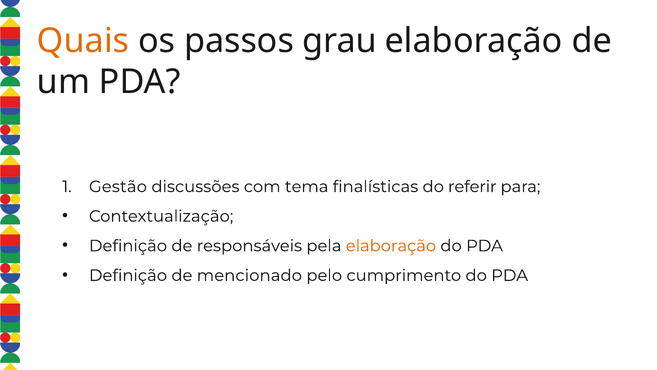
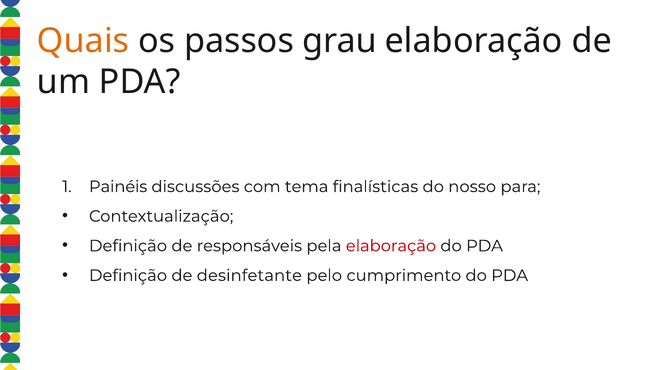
Gestão: Gestão -> Painéis (118, 186)
referir: referir -> nosso (472, 186)
elaboração colour: orange -> red (391, 246)
mencionado: mencionado -> desinfetante (249, 275)
